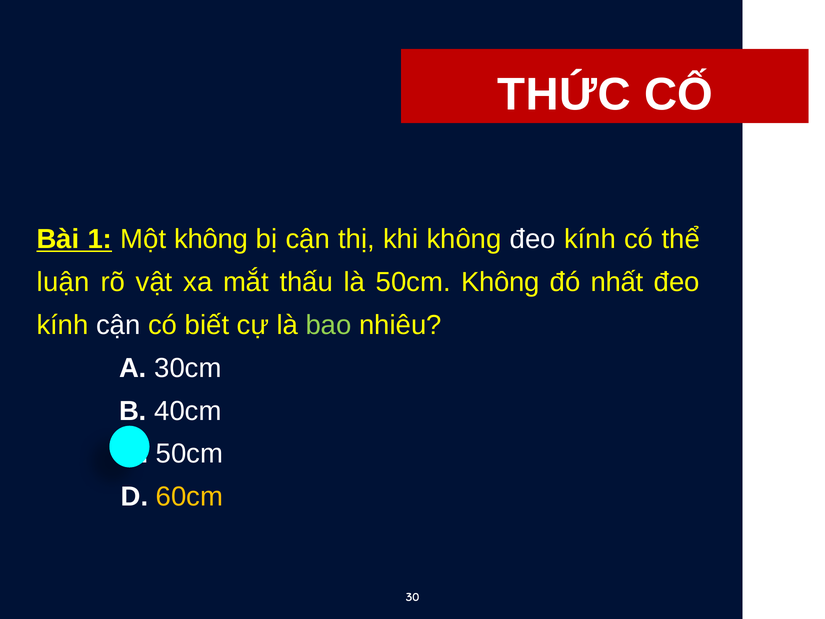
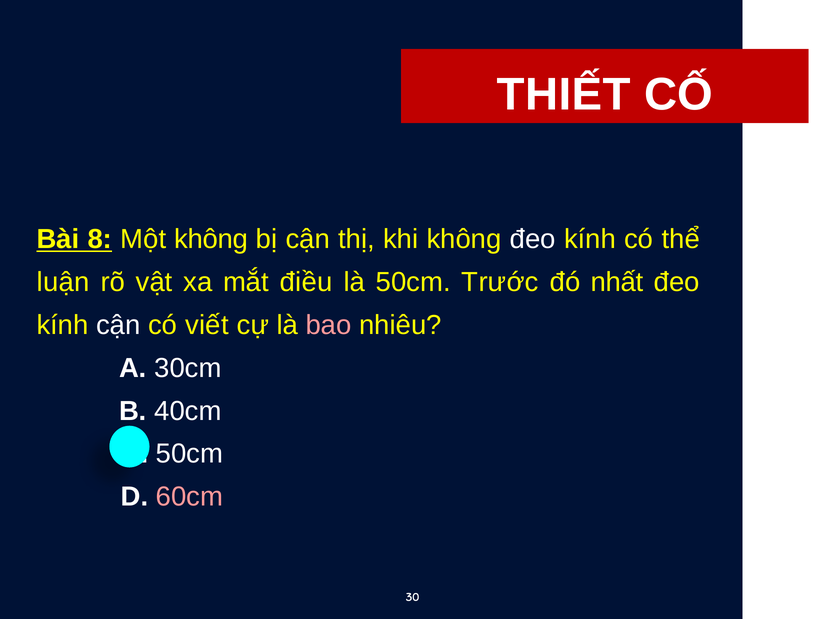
THỨC: THỨC -> THIẾT (564, 95)
1: 1 -> 8 (100, 239)
thấu: thấu -> điều (306, 282)
50cm Không: Không -> Trước (500, 282)
biết: biết -> viết (207, 325)
bao colour: light green -> pink (329, 325)
60cm colour: yellow -> pink (189, 497)
